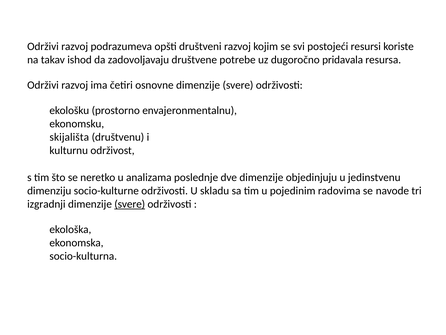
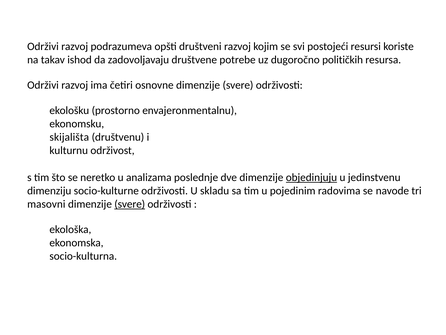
pridavala: pridavala -> političkih (343, 60)
objedinjuju underline: none -> present (311, 177)
izgradnji: izgradnji -> masovni (46, 204)
